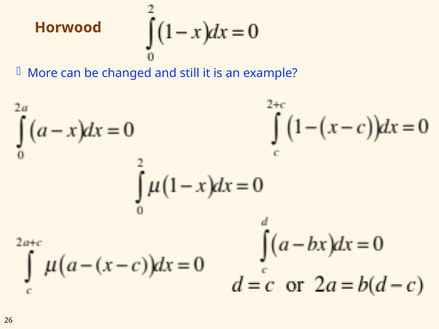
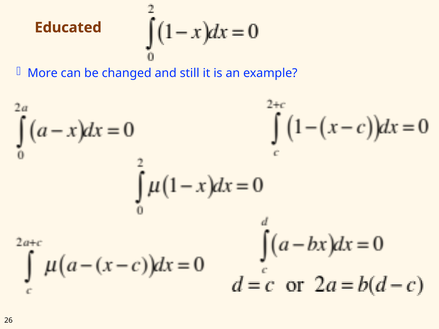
Horwood: Horwood -> Educated (68, 28)
